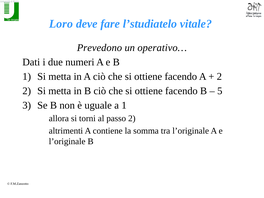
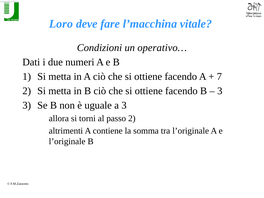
l’studiatelo: l’studiatelo -> l’macchina (150, 24)
Prevedono: Prevedono -> Condizioni (100, 48)
2: 2 -> 7 (219, 77)
5: 5 -> 3 (220, 91)
a 1: 1 -> 3 (124, 105)
